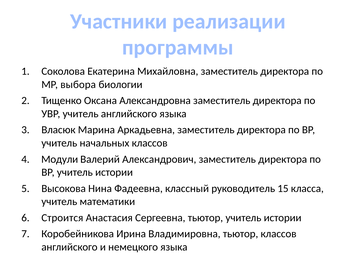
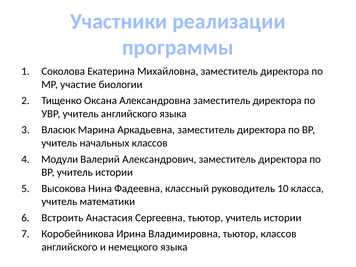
выбора: выбора -> участие (78, 84)
15: 15 -> 10 (283, 188)
Строится: Строится -> Встроить (62, 218)
